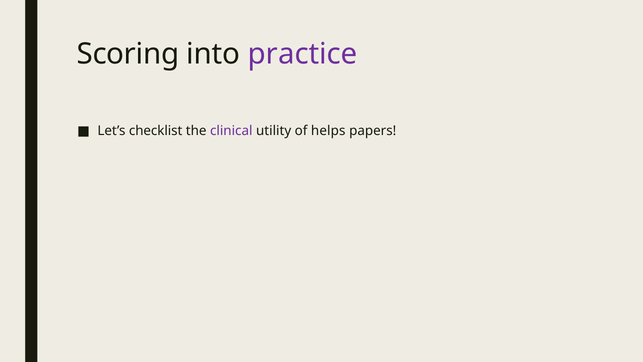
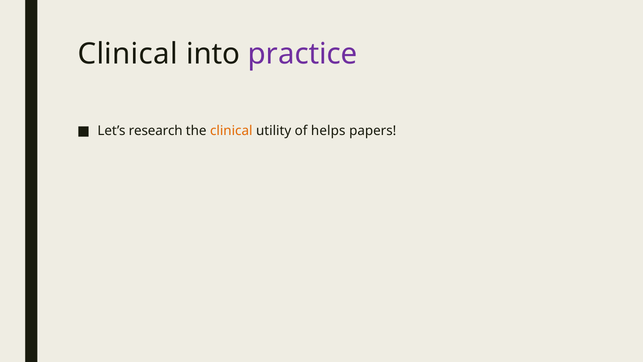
Scoring: Scoring -> Clinical (128, 54)
checklist: checklist -> research (156, 131)
clinical colour: purple -> orange (231, 131)
